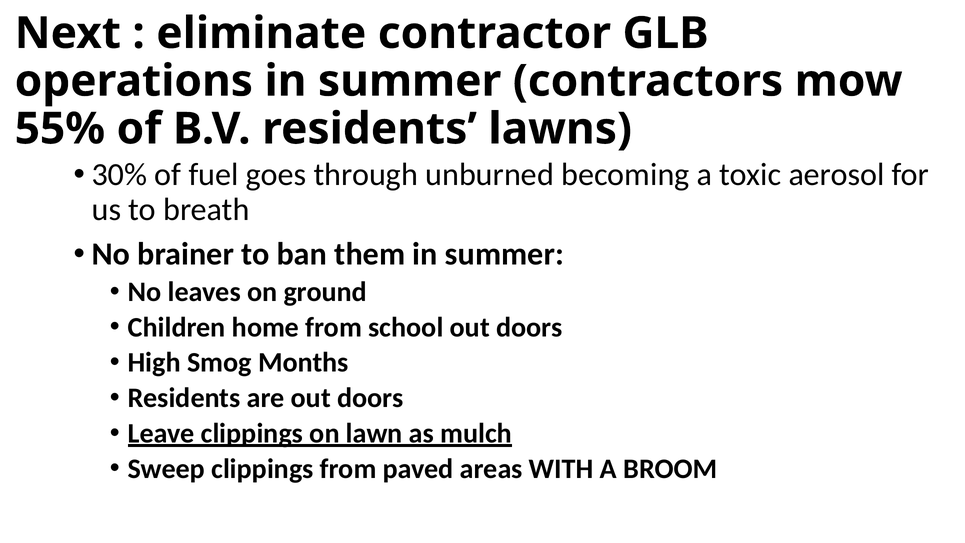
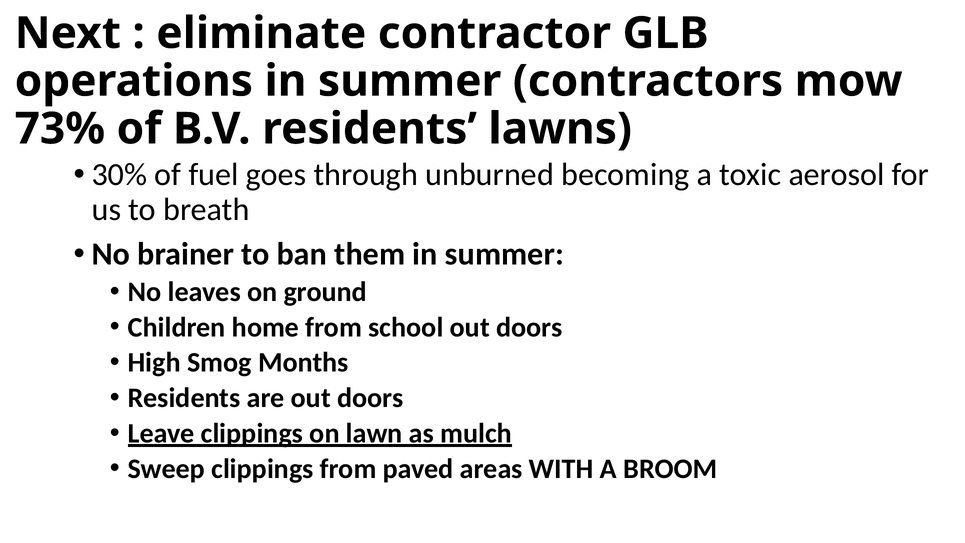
55%: 55% -> 73% (60, 129)
